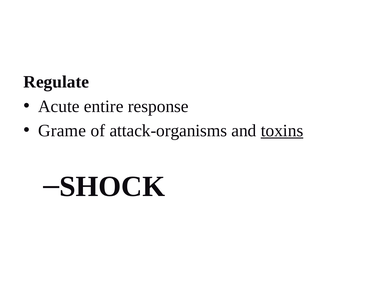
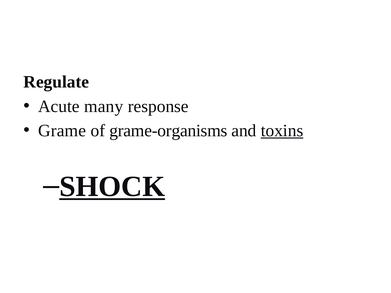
entire: entire -> many (104, 106)
attack-organisms: attack-organisms -> grame-organisms (168, 131)
SHOCK underline: none -> present (112, 187)
